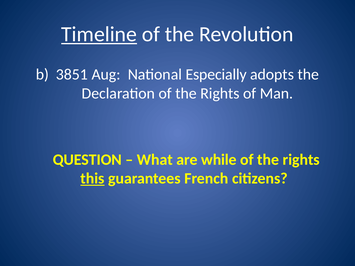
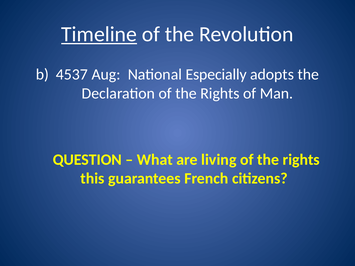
3851: 3851 -> 4537 (72, 74)
while: while -> living (219, 160)
this underline: present -> none (92, 179)
